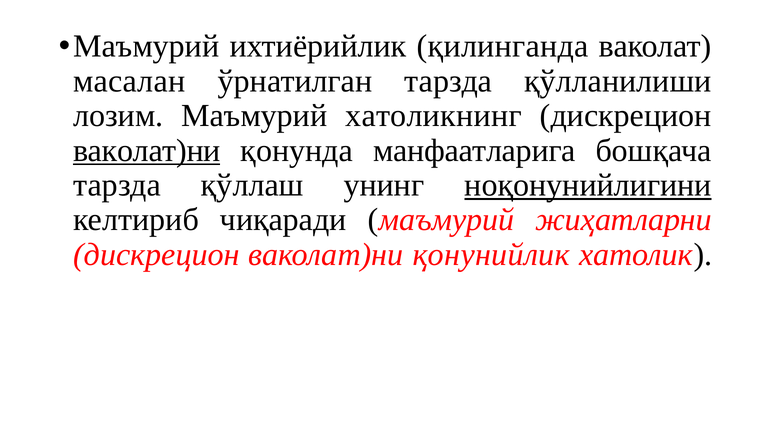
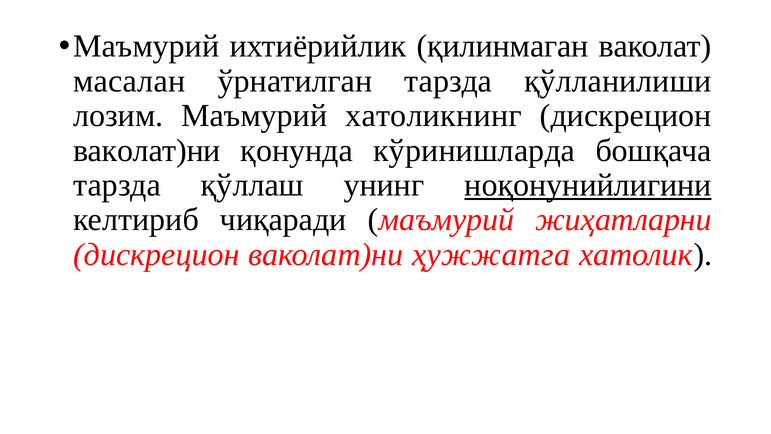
қилинганда: қилинганда -> қилинмаган (503, 46)
ваколат)ни underline: present -> none (147, 150)
манфаатларига: манфаатларига -> кўринишларда (474, 150)
қонунийлик: қонунийлик -> ҳужжатга (491, 254)
